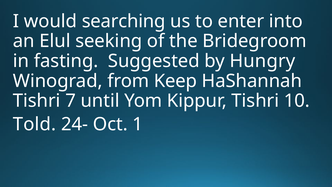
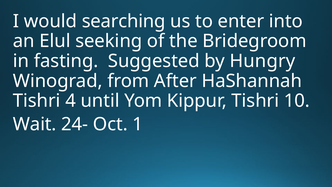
Keep: Keep -> After (175, 81)
7: 7 -> 4 (71, 101)
Told: Told -> Wait (35, 124)
